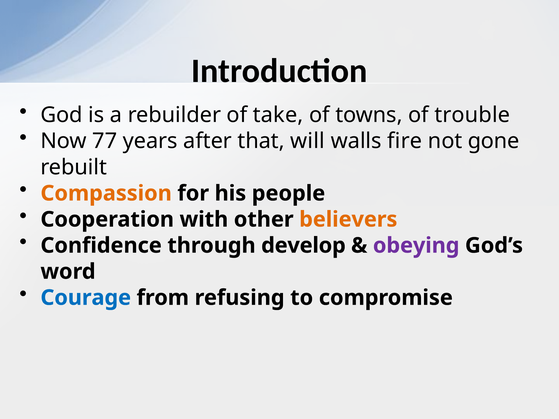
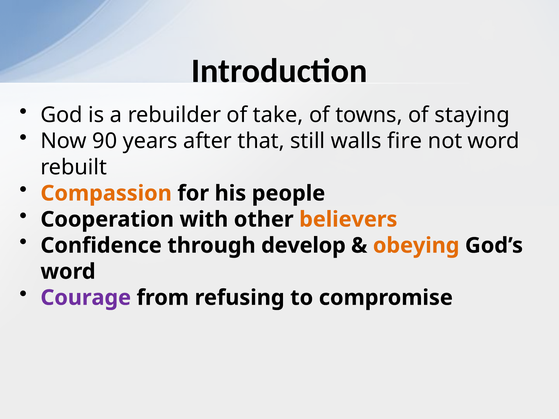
trouble: trouble -> staying (472, 115)
77: 77 -> 90 (105, 141)
will: will -> still (308, 141)
not gone: gone -> word (494, 141)
obeying colour: purple -> orange (416, 246)
Courage colour: blue -> purple (86, 298)
